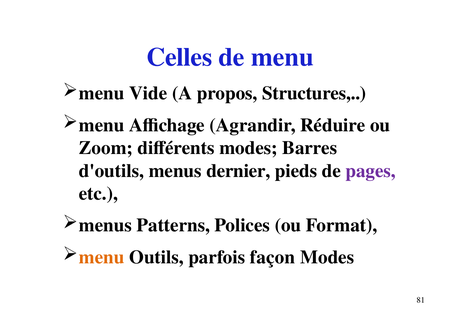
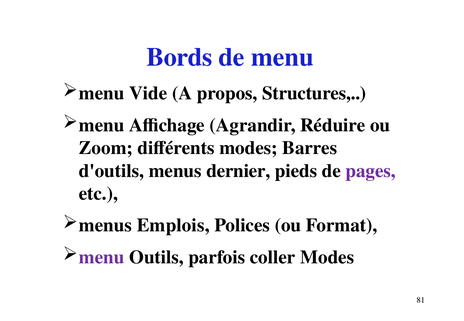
Celles: Celles -> Bords (179, 57)
Patterns: Patterns -> Emplois (173, 226)
menu colour: orange -> purple (102, 257)
façon: façon -> coller (273, 257)
